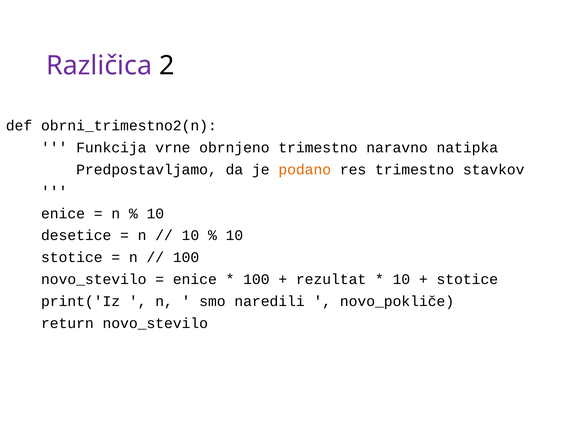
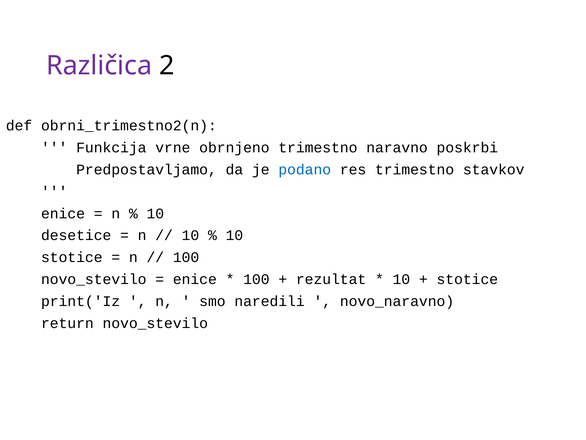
natipka: natipka -> poskrbi (467, 147)
podano colour: orange -> blue (305, 169)
novo_pokliče: novo_pokliče -> novo_naravno (397, 301)
